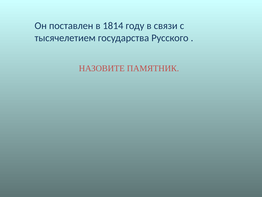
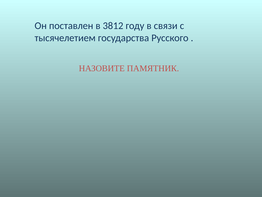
1814: 1814 -> 3812 (113, 26)
